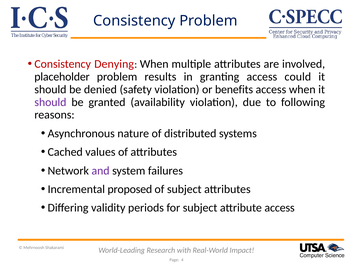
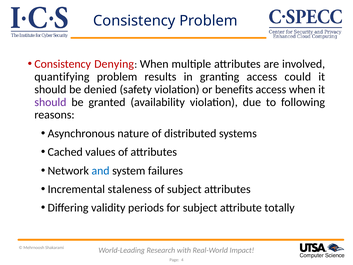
placeholder: placeholder -> quantifying (62, 77)
and colour: purple -> blue (101, 170)
proposed: proposed -> staleness (130, 189)
attribute access: access -> totally (280, 208)
